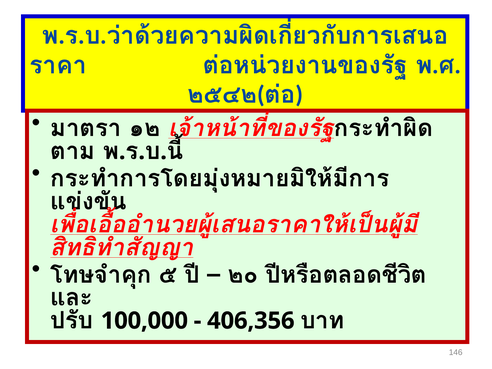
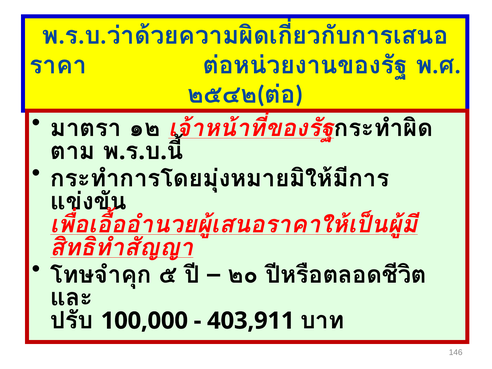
406,356: 406,356 -> 403,911 (251, 321)
